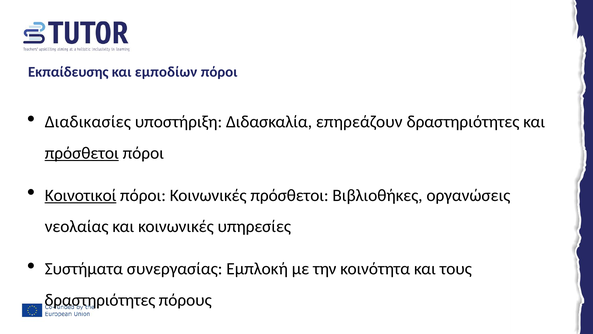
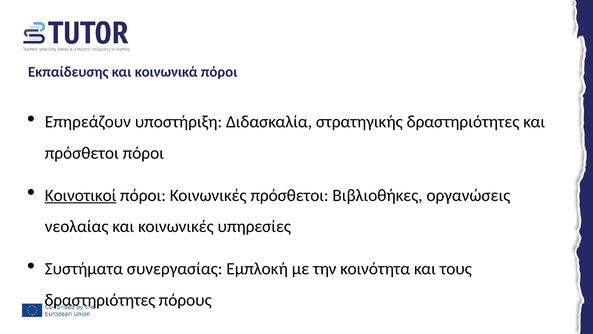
εμποδίων: εμποδίων -> κοινωνικά (166, 72)
Διαδικασίες: Διαδικασίες -> Επηρεάζουν (88, 122)
επηρεάζουν: επηρεάζουν -> στρατηγικής (359, 122)
πρόσθετοι underline: present -> none (82, 153)
